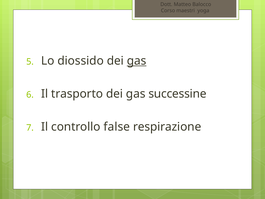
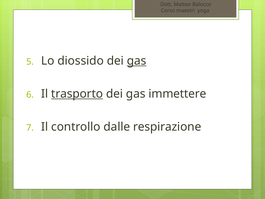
trasporto underline: none -> present (77, 94)
successine: successine -> immettere (177, 94)
false: false -> dalle (117, 127)
